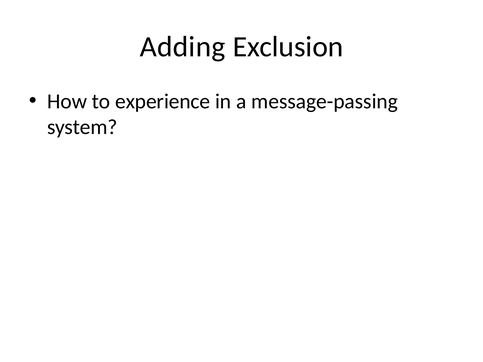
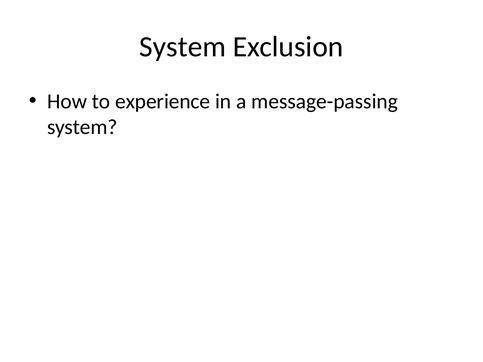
Adding: Adding -> System (183, 47)
